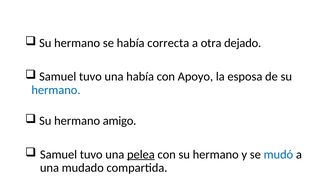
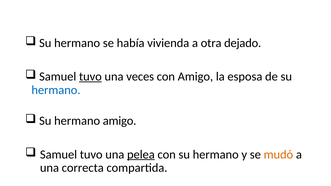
correcta: correcta -> vivienda (168, 43)
tuvo underline: none -> present (90, 77)
una había: había -> veces (140, 77)
con Apoyo: Apoyo -> Amigo (195, 77)
mudó colour: blue -> orange (278, 155)
mudado: mudado -> correcta (83, 168)
